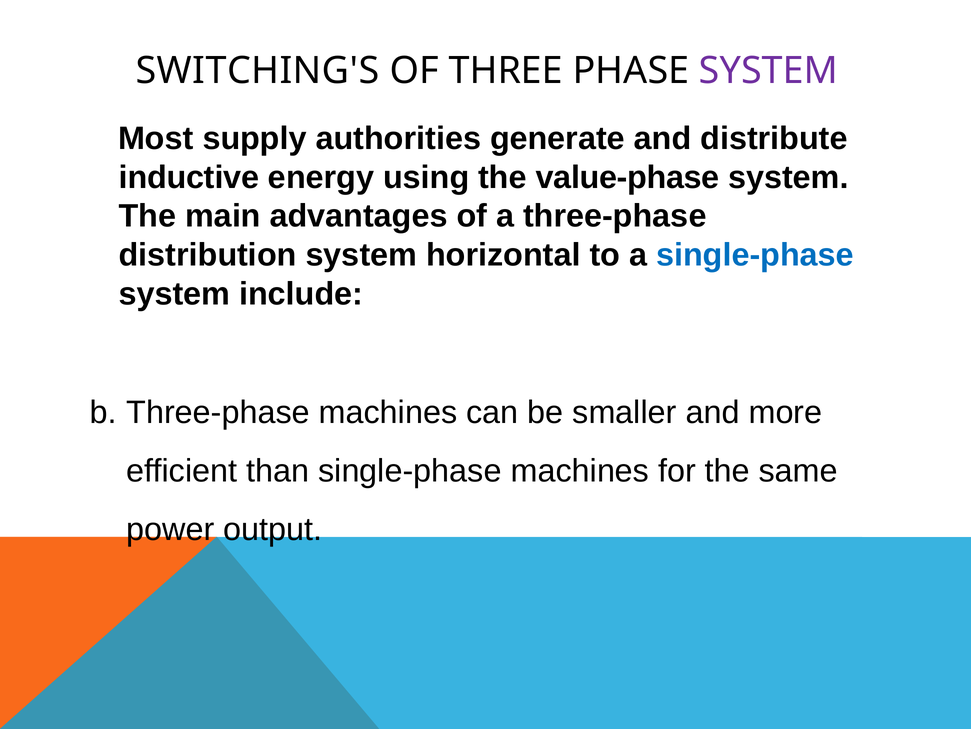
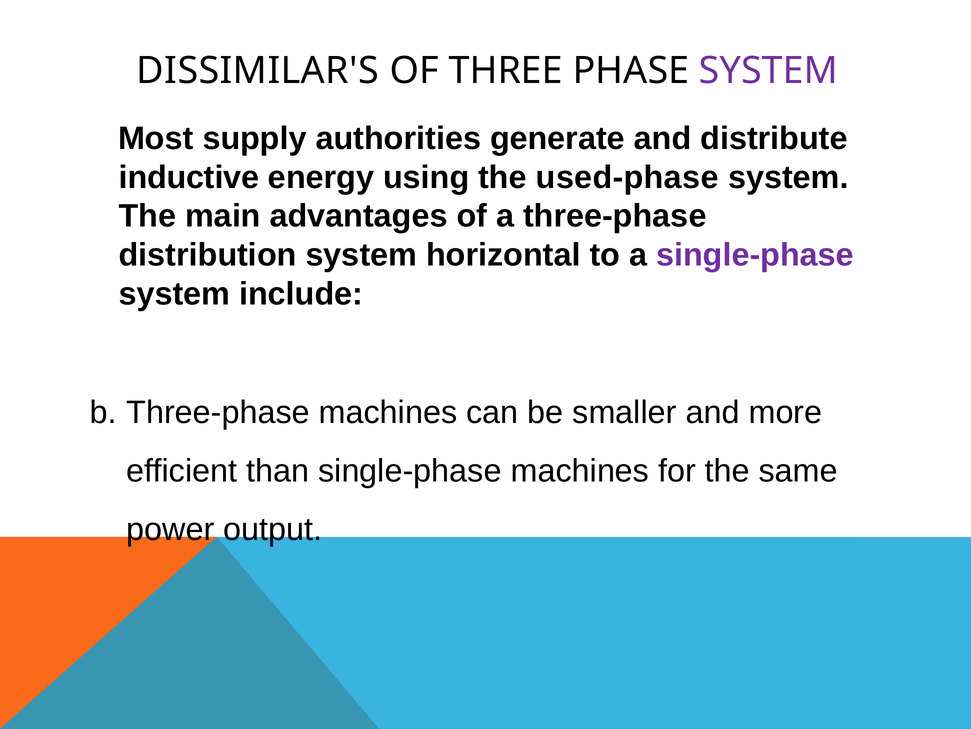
SWITCHING'S: SWITCHING'S -> DISSIMILAR'S (258, 71)
value-phase: value-phase -> used-phase (627, 177)
single-phase colour: blue -> purple (755, 255)
